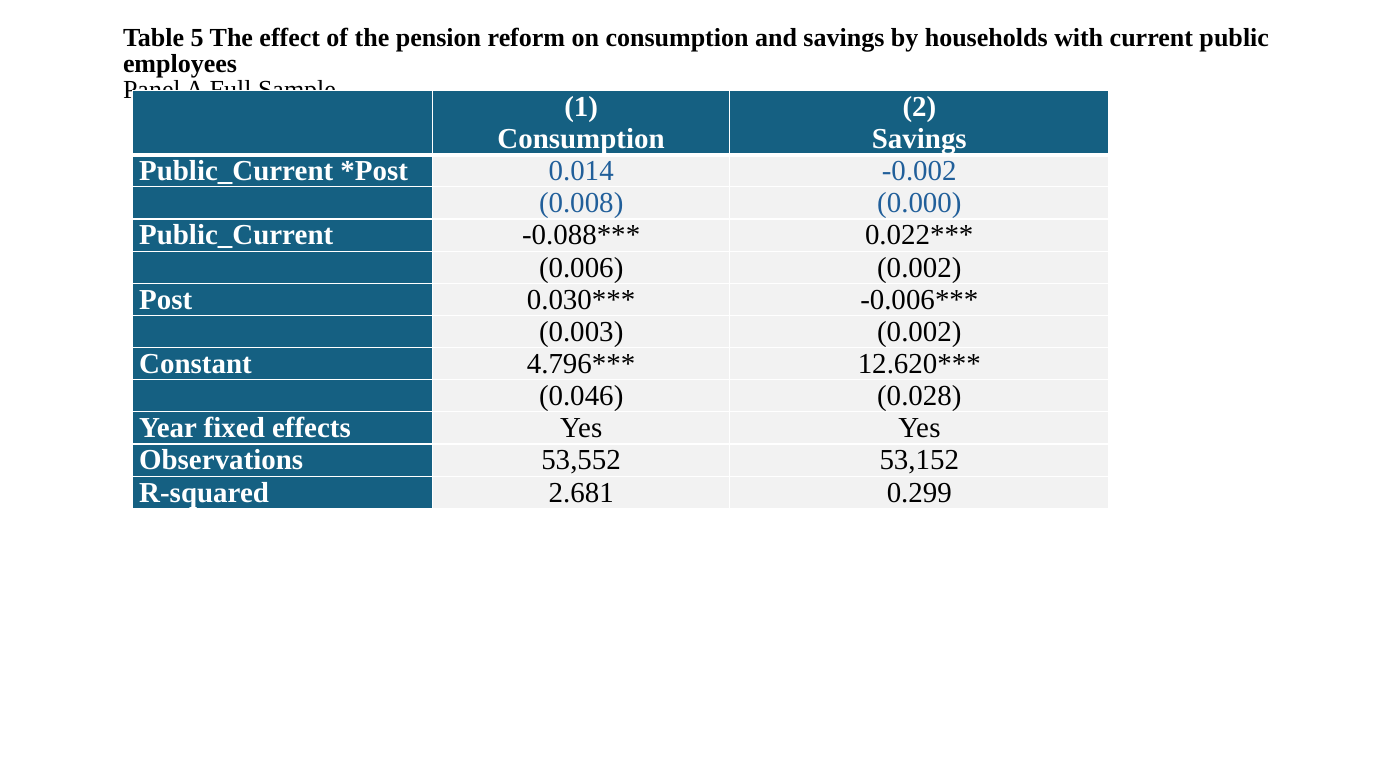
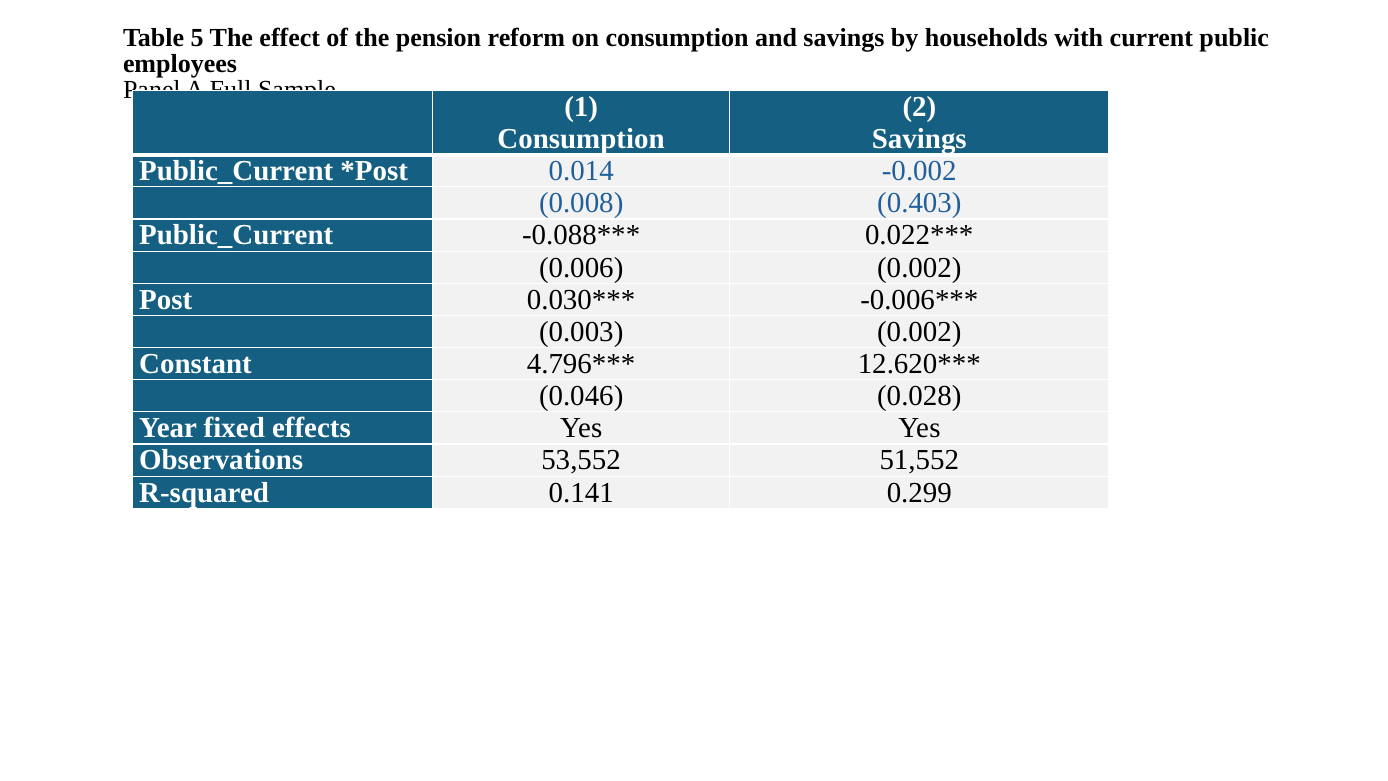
0.000: 0.000 -> 0.403 (919, 203)
53,152: 53,152 -> 51,552 (919, 460)
2.681: 2.681 -> 0.141 (581, 492)
